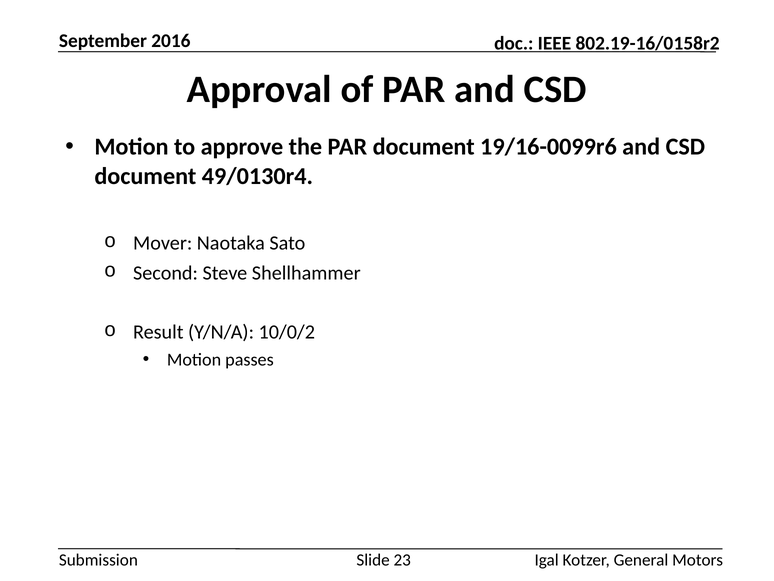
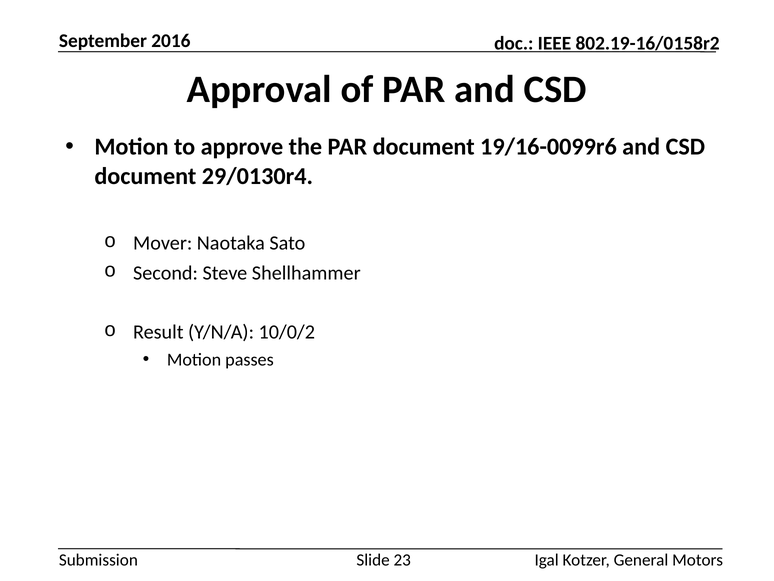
49/0130r4: 49/0130r4 -> 29/0130r4 (257, 176)
